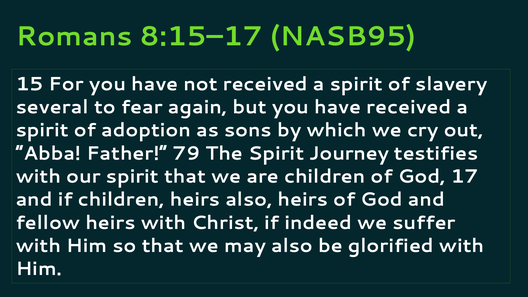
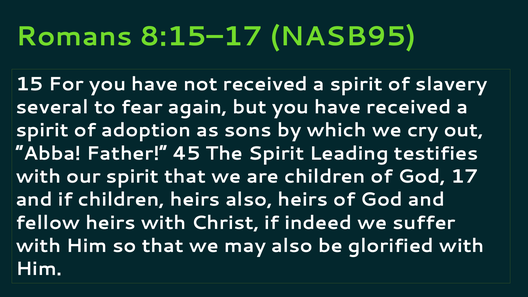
79: 79 -> 45 (186, 153)
Journey: Journey -> Leading (349, 153)
